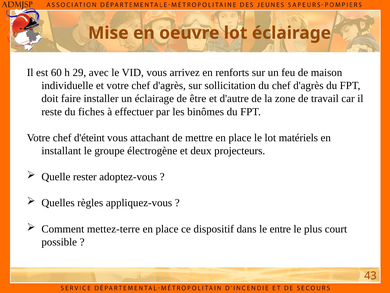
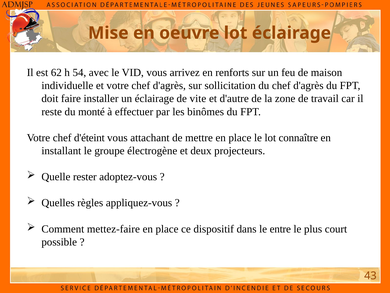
60: 60 -> 62 (56, 72)
29: 29 -> 54 (79, 72)
être: être -> vite (198, 98)
fiches: fiches -> monté (91, 111)
matériels: matériels -> connaître (298, 137)
mettez-terre: mettez-terre -> mettez-faire (113, 229)
